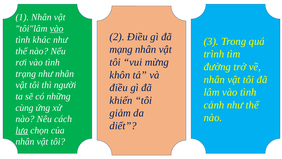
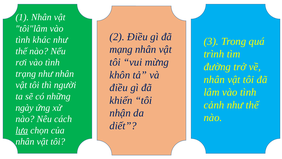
vào underline: present -> none (57, 28)
cùng: cùng -> ngày (24, 107)
giảm: giảm -> nhận (120, 113)
